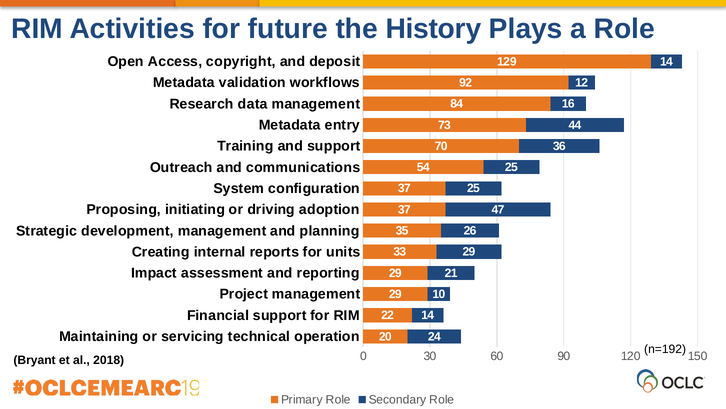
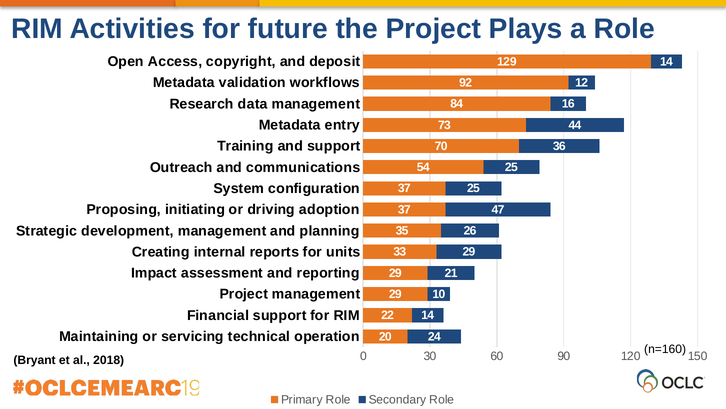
the History: History -> Project (433, 29)
n=192: n=192 -> n=160 (665, 349)
